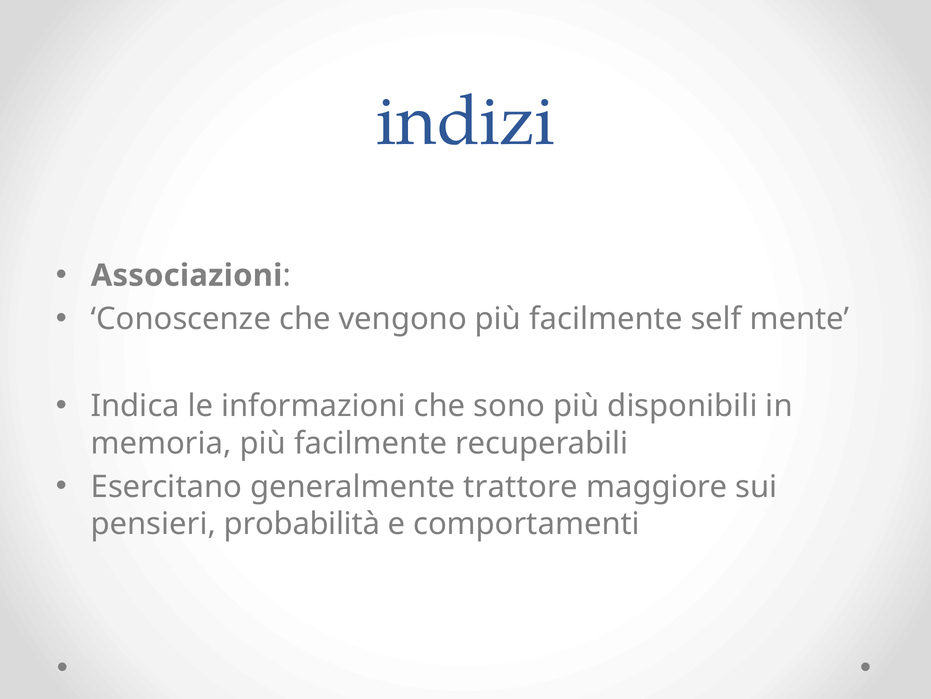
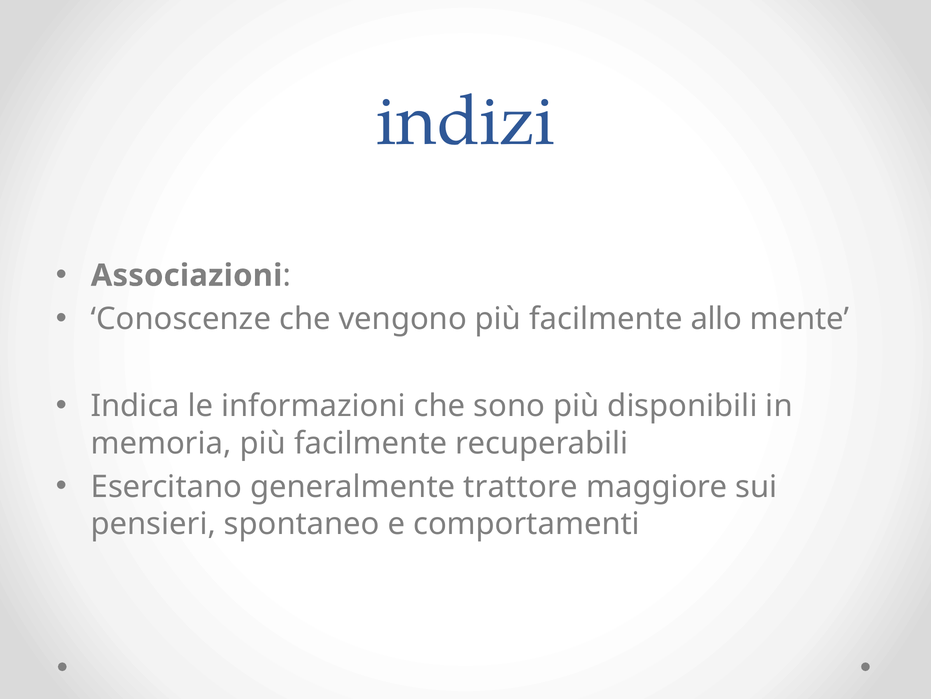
self: self -> allo (716, 319)
probabilità: probabilità -> spontaneo (302, 523)
